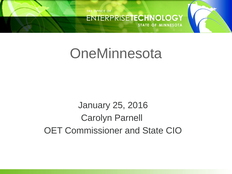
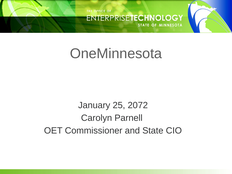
2016: 2016 -> 2072 (138, 105)
